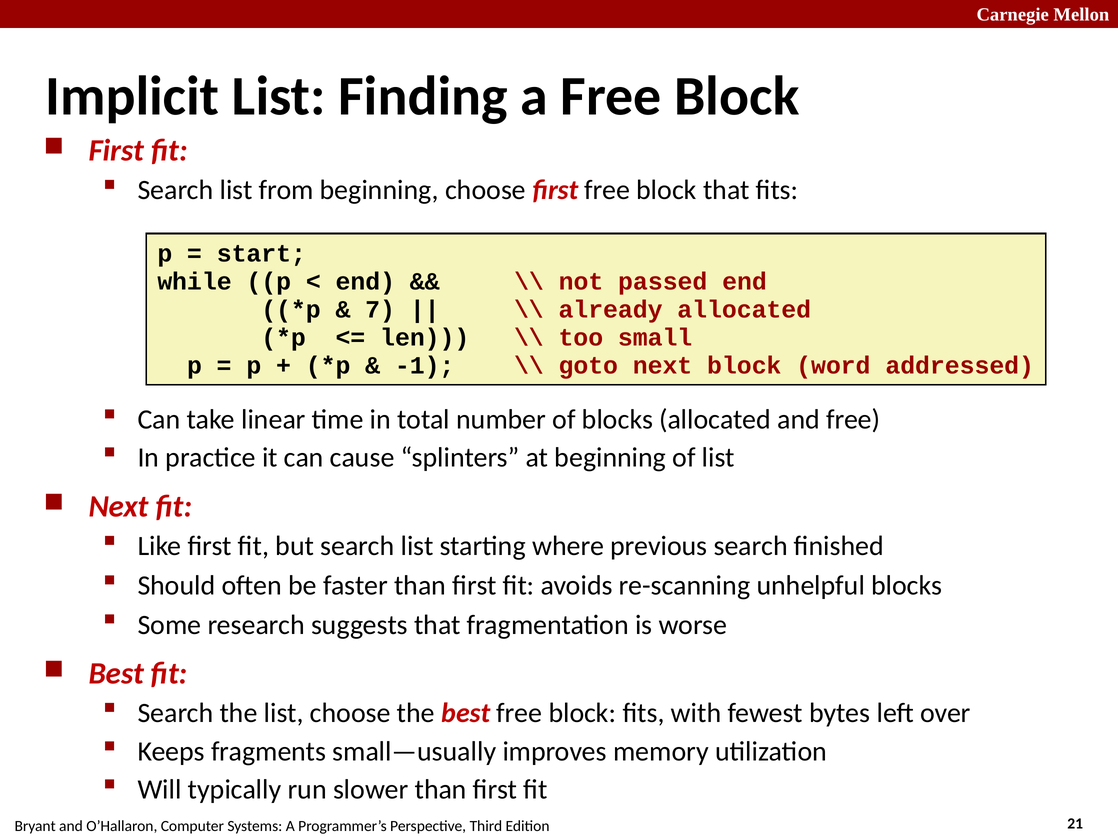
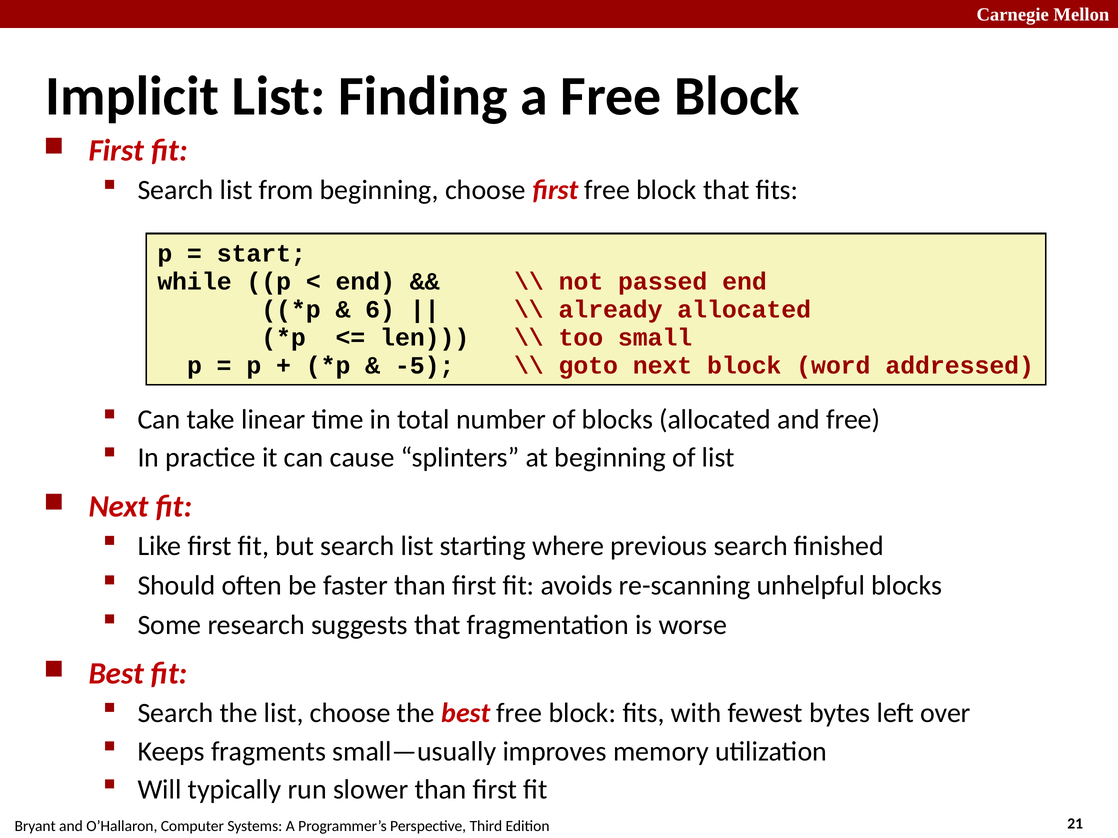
7: 7 -> 6 (380, 310)
-1: -1 -> -5 (425, 366)
